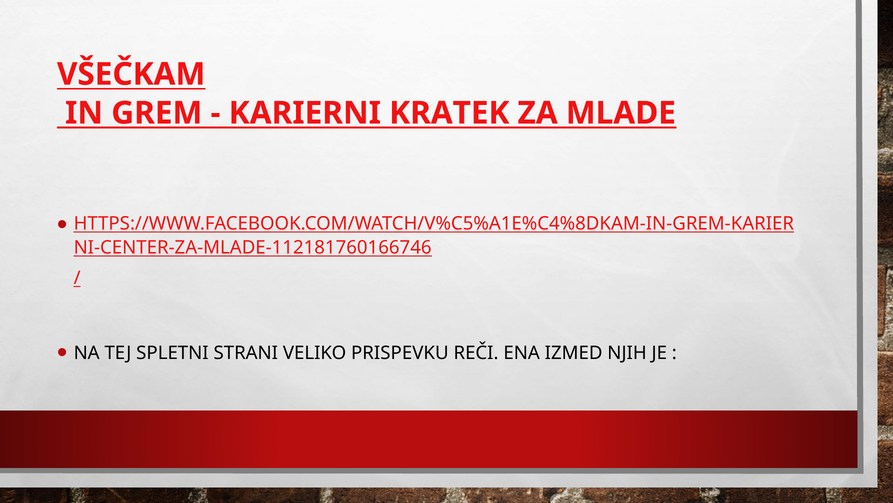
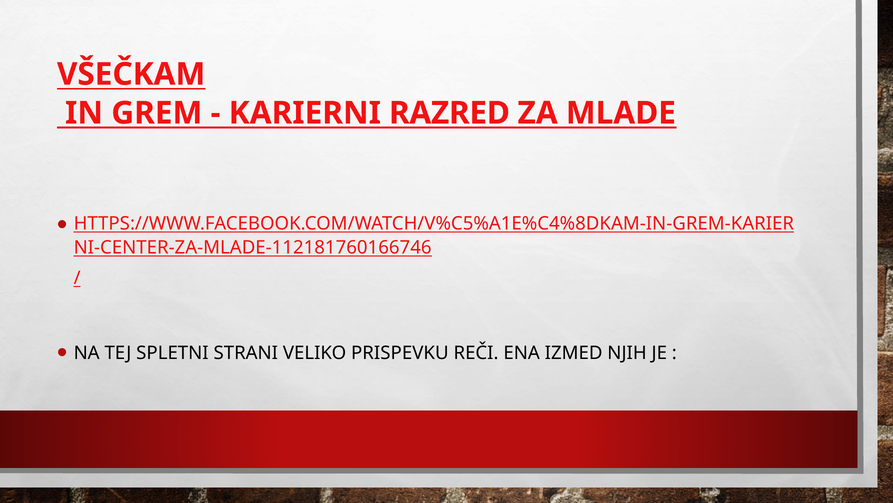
KRATEK: KRATEK -> RAZRED (449, 113)
